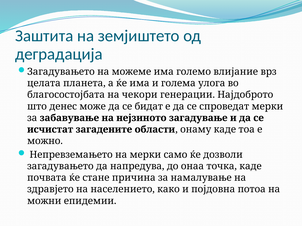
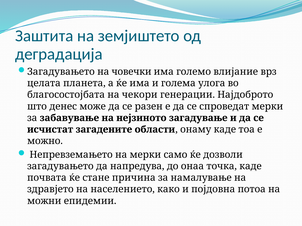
можеме: можеме -> човечки (132, 72)
бидат: бидат -> разен (149, 107)
